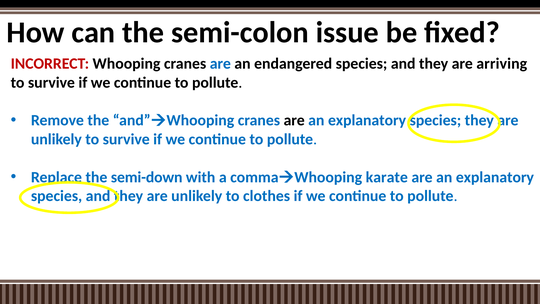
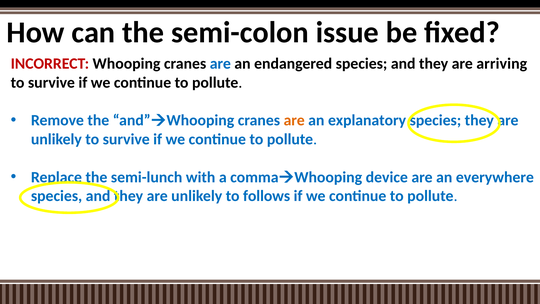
are colour: black -> orange (294, 120)
semi-down: semi-down -> semi-lunch (147, 177)
karate: karate -> device (387, 177)
explanatory: explanatory -> everywhere (495, 177)
clothes: clothes -> follows (267, 196)
